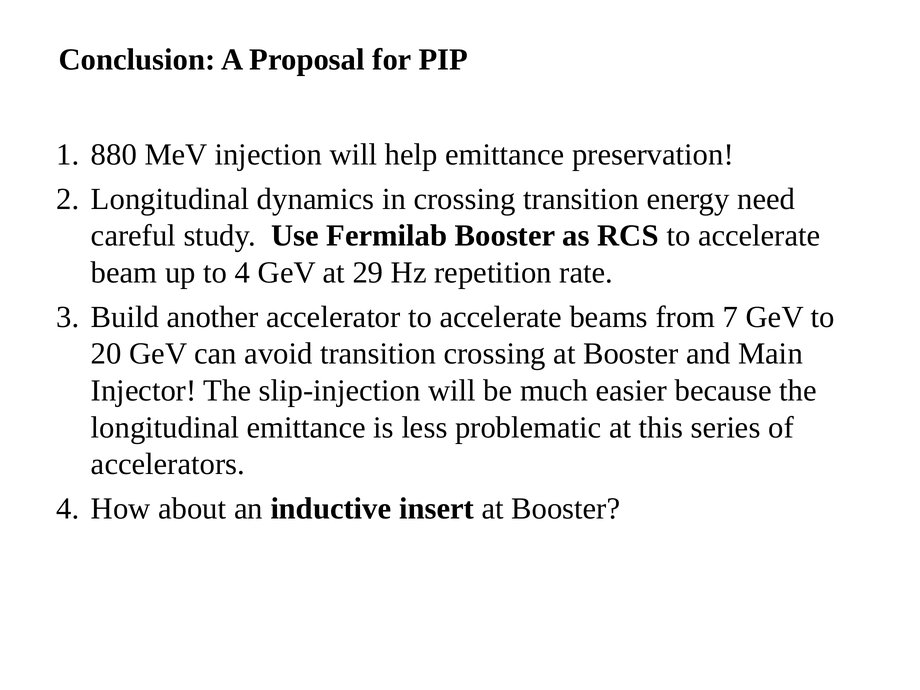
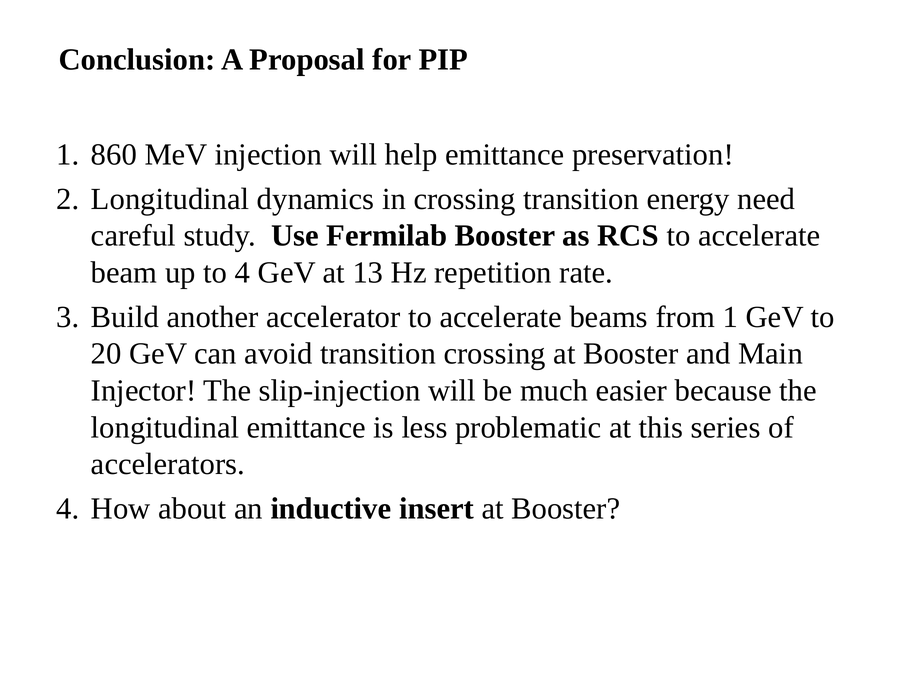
880: 880 -> 860 (114, 154)
29: 29 -> 13 (368, 273)
from 7: 7 -> 1 (730, 317)
